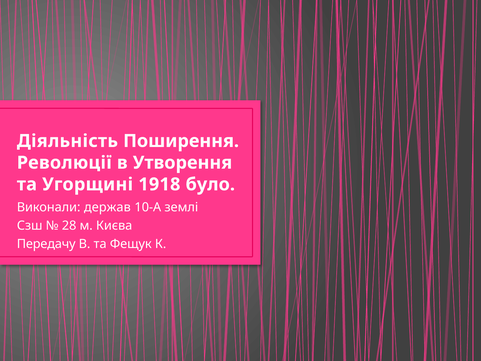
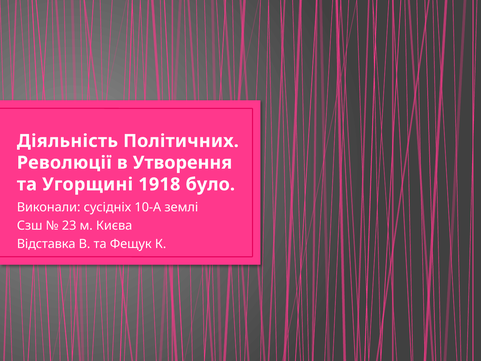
Поширення: Поширення -> Політичних (181, 141)
держав: держав -> сусідніх (107, 207)
28: 28 -> 23 (69, 225)
Передачу: Передачу -> Відставка (46, 244)
